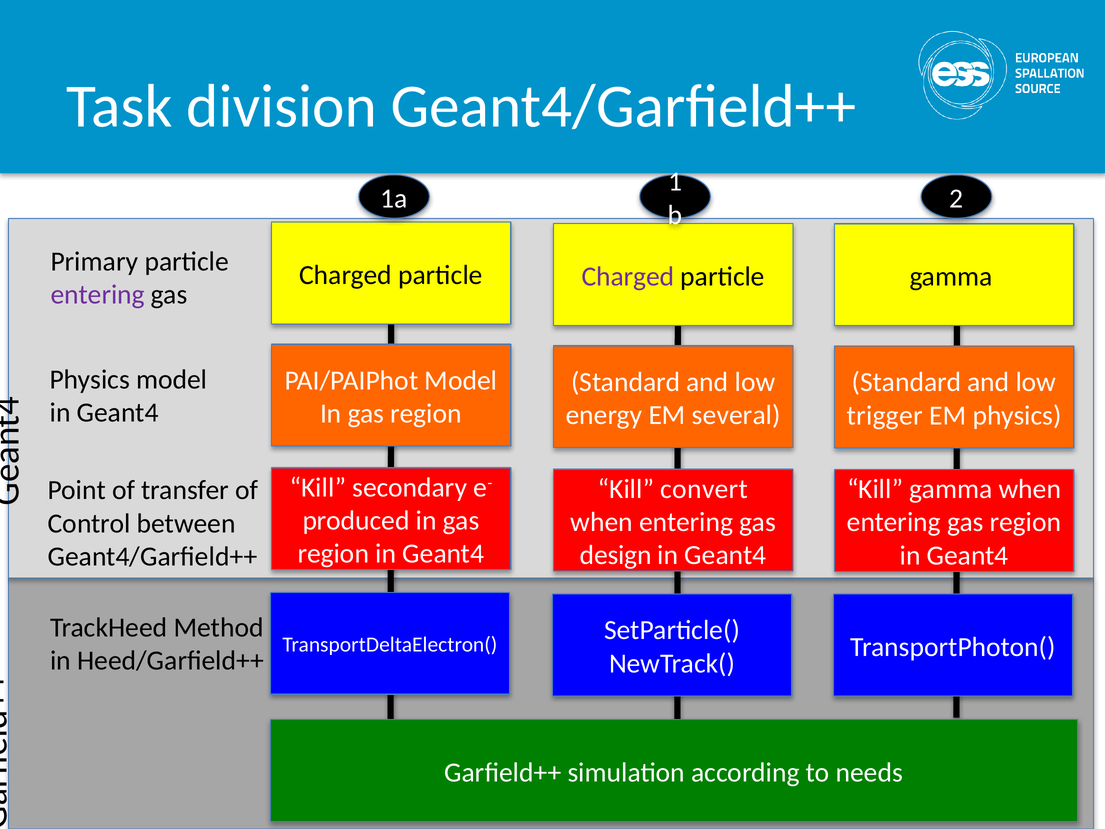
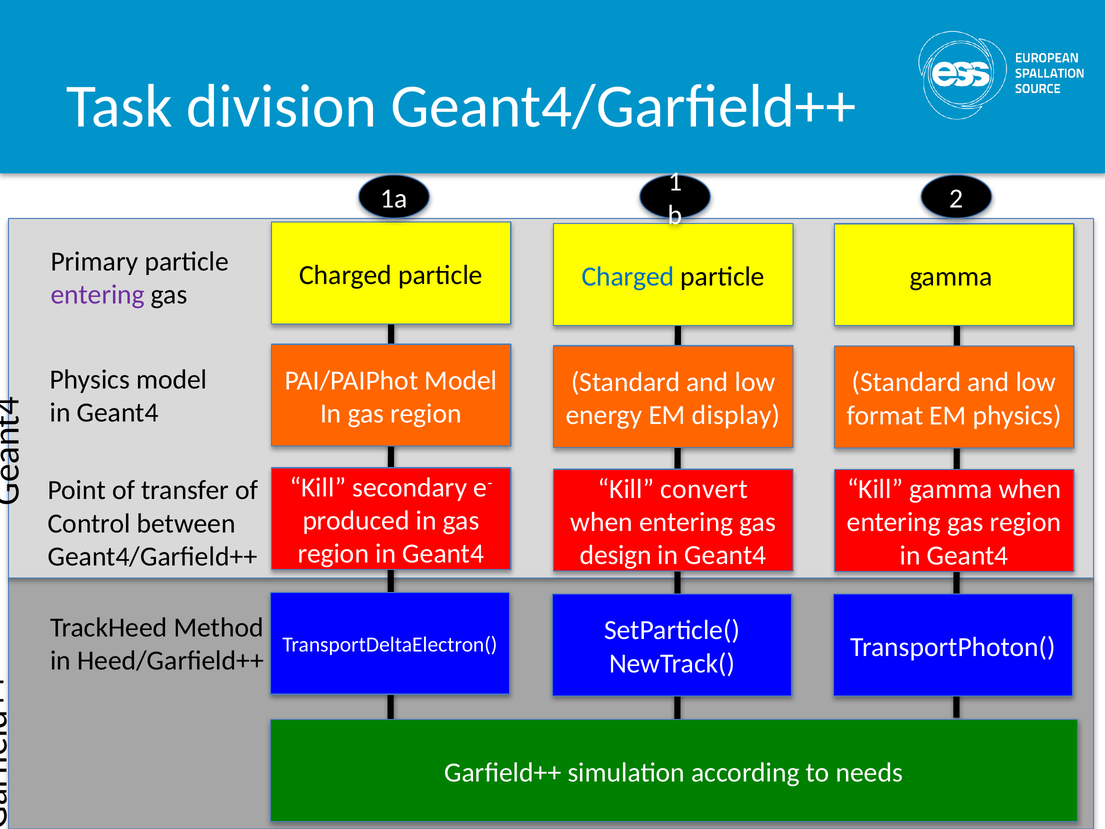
Charged colour: purple -> blue (628, 276)
several: several -> display (736, 415)
trigger: trigger -> format (885, 415)
